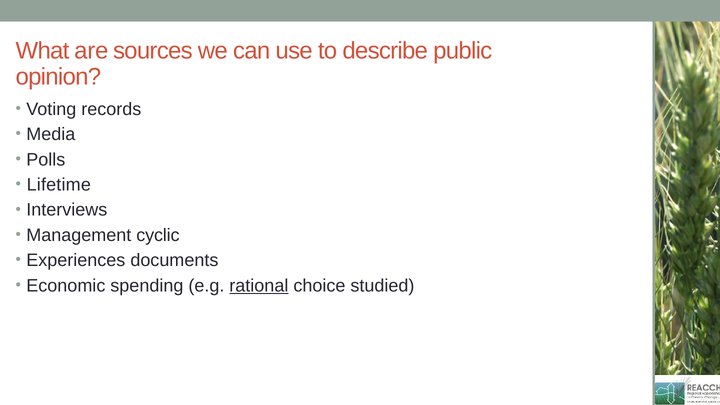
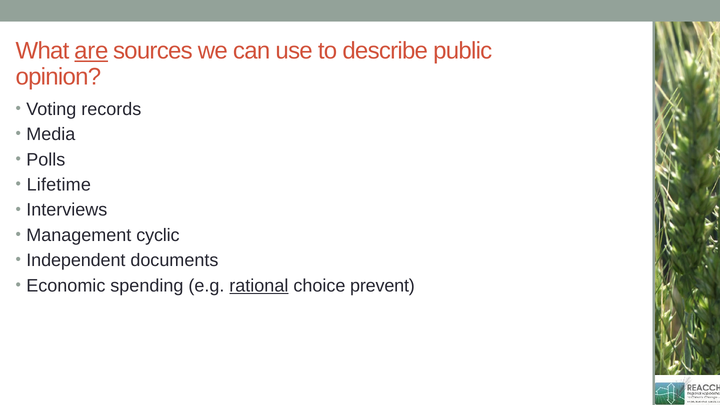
are underline: none -> present (91, 51)
Experiences: Experiences -> Independent (76, 260)
studied: studied -> prevent (382, 286)
